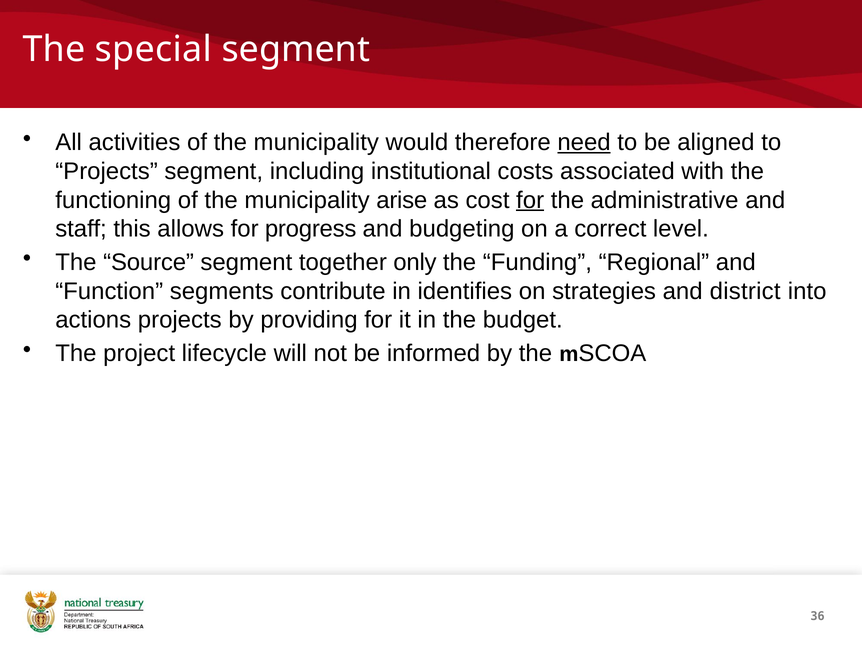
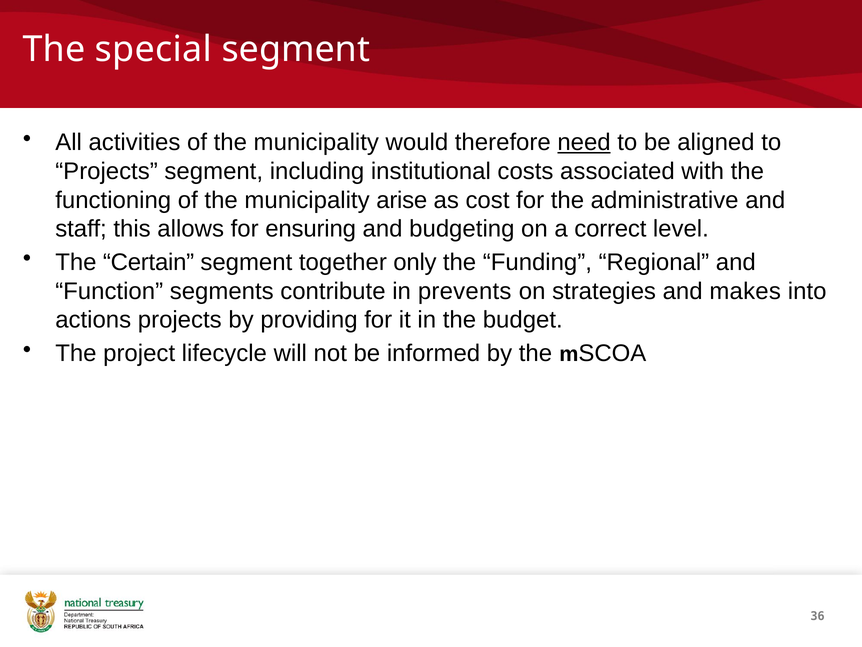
for underline: present -> none (530, 200)
progress: progress -> ensuring (311, 229)
Source: Source -> Certain (149, 262)
identifies: identifies -> prevents (465, 291)
district: district -> makes (745, 291)
